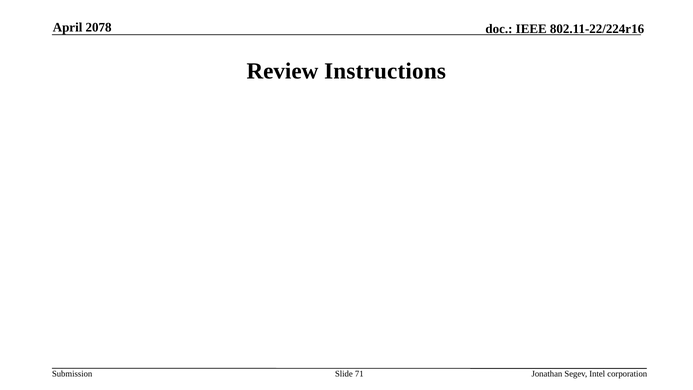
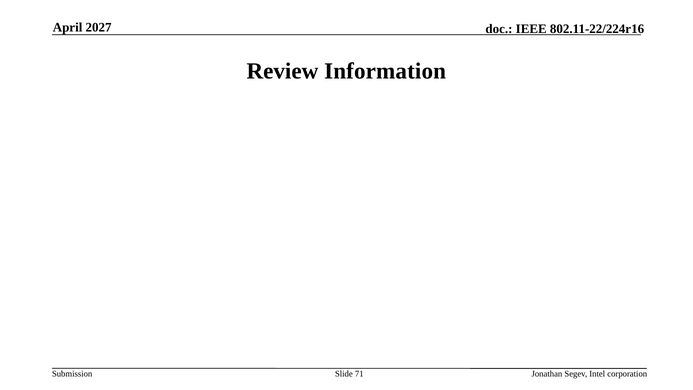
2078: 2078 -> 2027 (99, 28)
Instructions: Instructions -> Information (385, 71)
